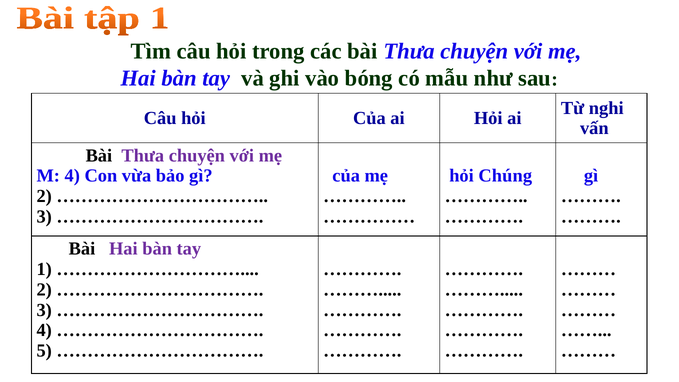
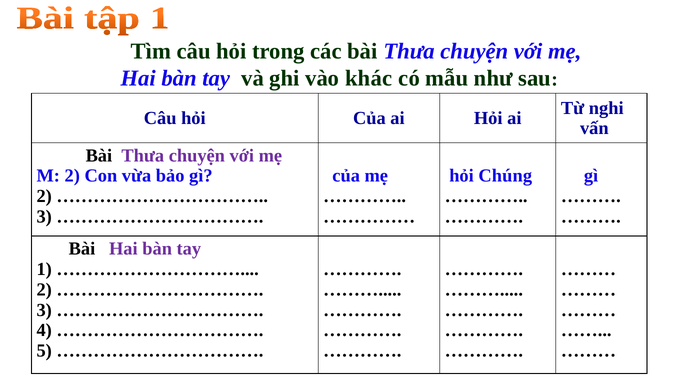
bóng: bóng -> khác (369, 78)
M 4: 4 -> 2 (72, 176)
